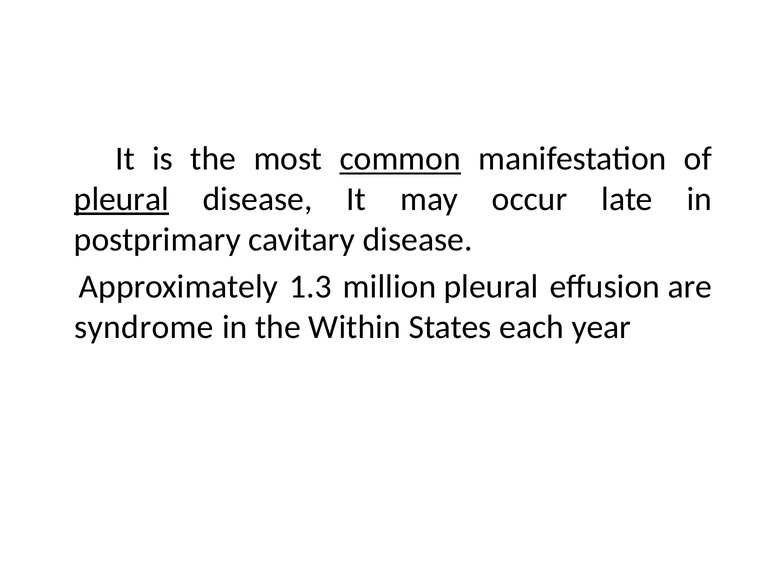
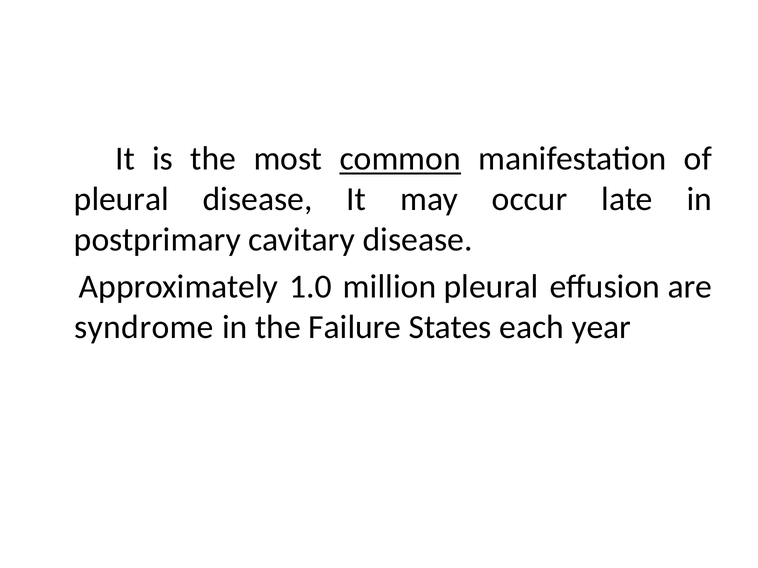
pleural underline: present -> none (121, 199)
1.3: 1.3 -> 1.0 (310, 287)
Within: Within -> Failure (355, 328)
